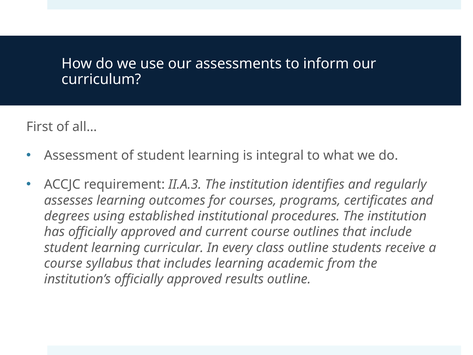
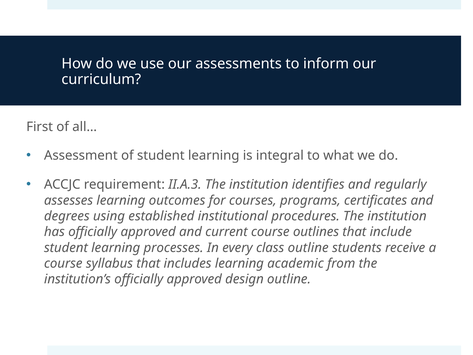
curricular: curricular -> processes (174, 248)
results: results -> design (244, 279)
